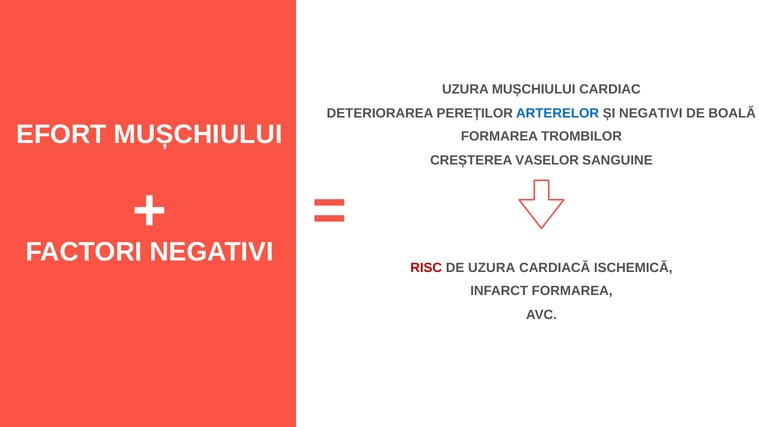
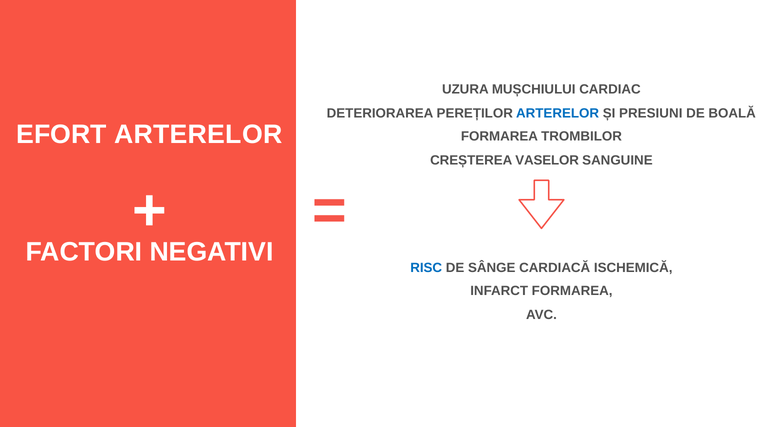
ȘI NEGATIVI: NEGATIVI -> PRESIUNI (651, 113)
EFORT MUȘCHIULUI: MUȘCHIULUI -> ARTERELOR (198, 134)
RISC colour: red -> blue (426, 268)
DE UZURA: UZURA -> SÂNGE (492, 268)
